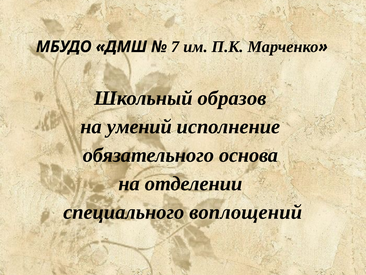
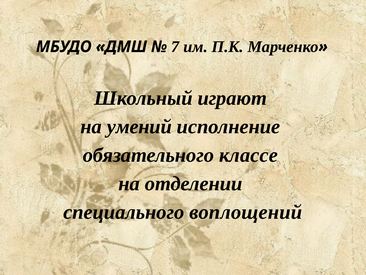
образов: образов -> играют (232, 98)
основа: основа -> классе (248, 155)
